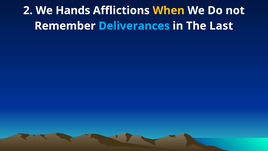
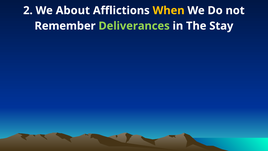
Hands: Hands -> About (73, 10)
Deliverances colour: light blue -> light green (134, 26)
Last: Last -> Stay (221, 26)
